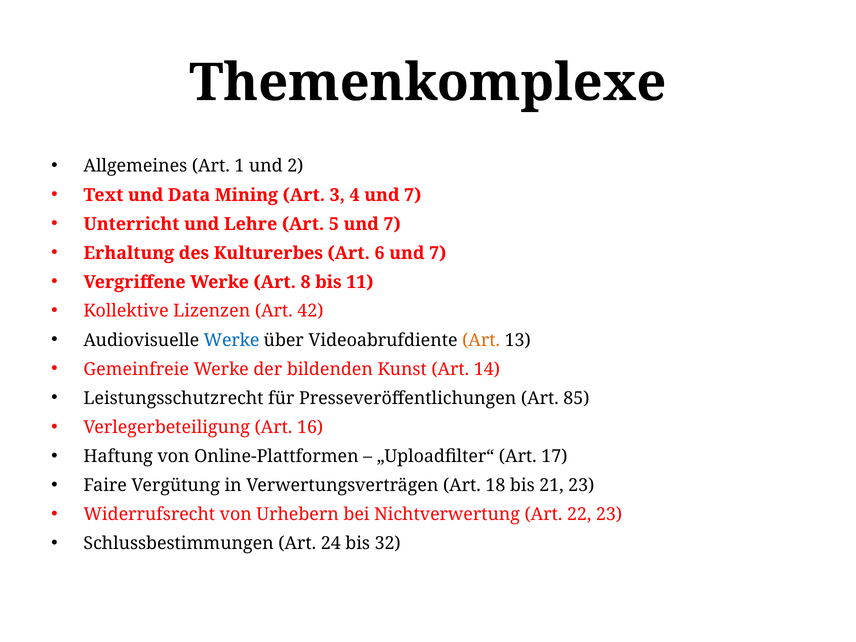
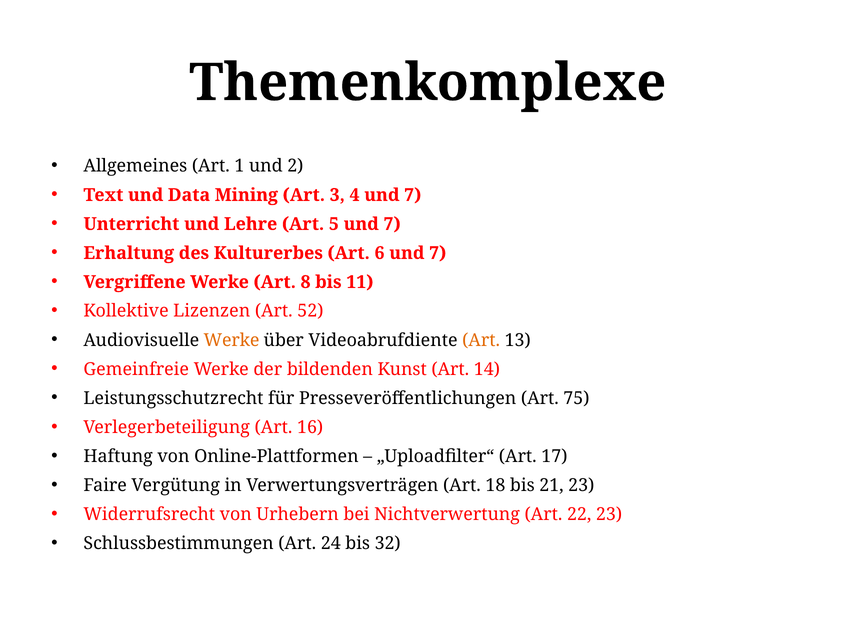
42: 42 -> 52 (310, 311)
Werke colour: blue -> orange (232, 340)
85: 85 -> 75 (576, 398)
